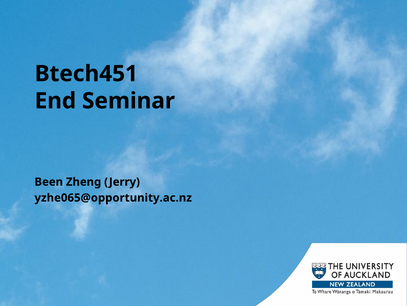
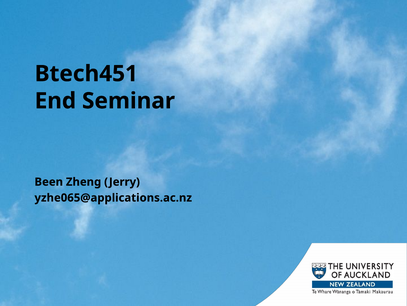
yzhe065@opportunity.ac.nz: yzhe065@opportunity.ac.nz -> yzhe065@applications.ac.nz (113, 197)
